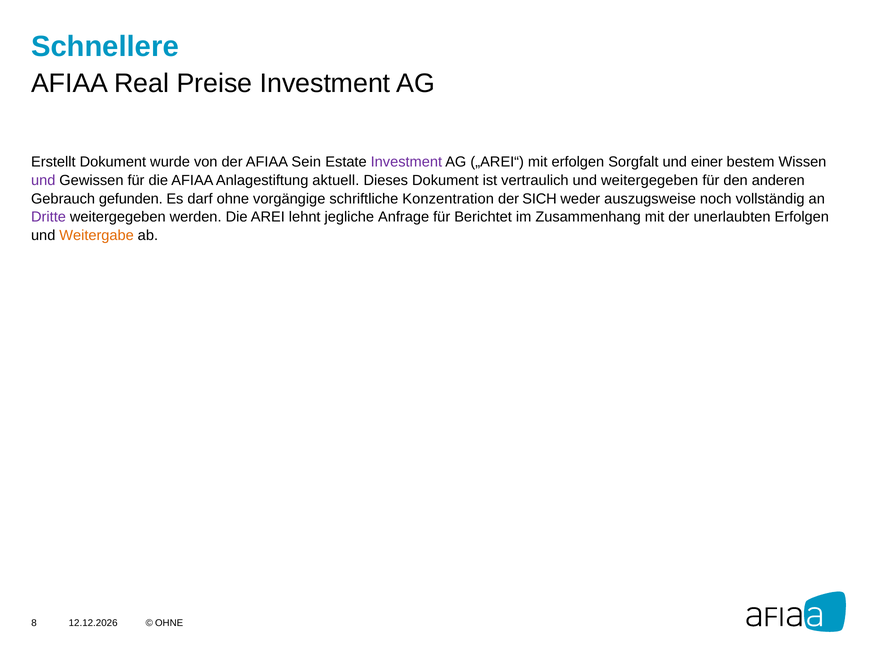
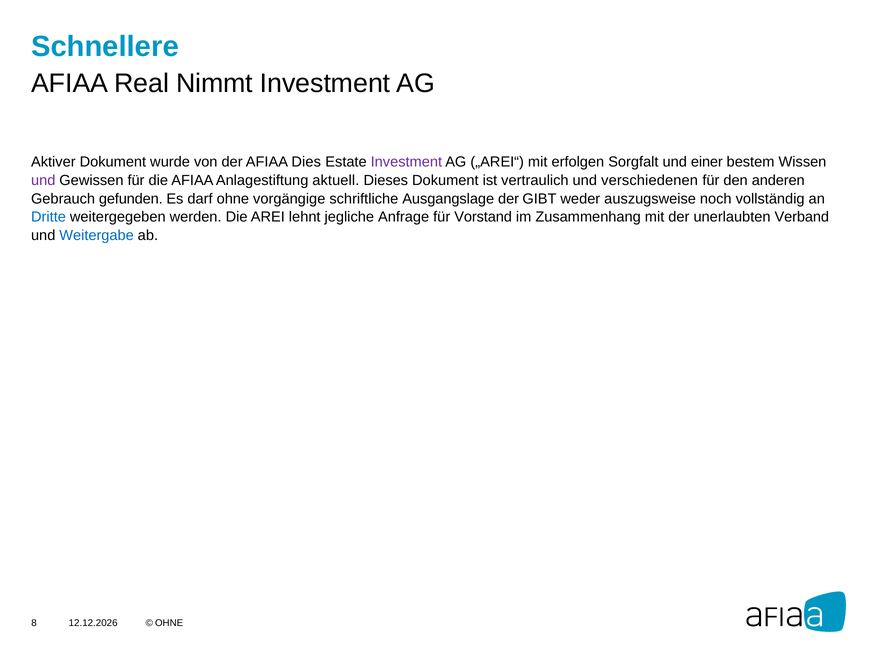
Preise: Preise -> Nimmt (215, 84)
Erstellt: Erstellt -> Aktiver (53, 162)
Sein: Sein -> Dies (306, 162)
und weitergegeben: weitergegeben -> verschiedenen (650, 180)
Konzentration: Konzentration -> Ausgangslage (448, 199)
SICH: SICH -> GIBT (539, 199)
Dritte colour: purple -> blue (48, 217)
Berichtet: Berichtet -> Vorstand (483, 217)
unerlaubten Erfolgen: Erfolgen -> Verband (802, 217)
Weitergabe colour: orange -> blue (97, 235)
